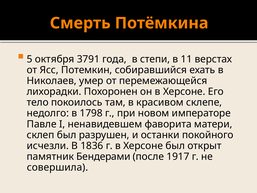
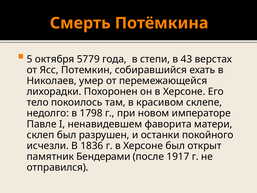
3791: 3791 -> 5779 (88, 59)
11: 11 -> 43 (186, 59)
совершила: совершила -> отправился (58, 167)
